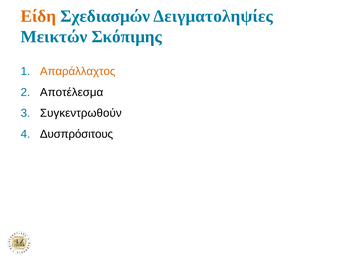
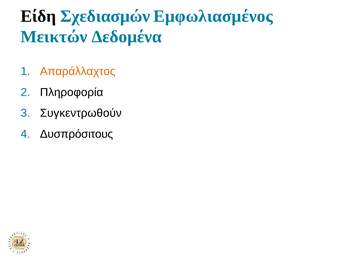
Είδη colour: orange -> black (38, 16)
Δειγματοληψίες: Δειγματοληψίες -> Εμφωλιασμένος (213, 16)
Σκόπιμης: Σκόπιμης -> Δεδομένα (127, 37)
Αποτέλεσμα: Αποτέλεσμα -> Πληροφορία (72, 92)
